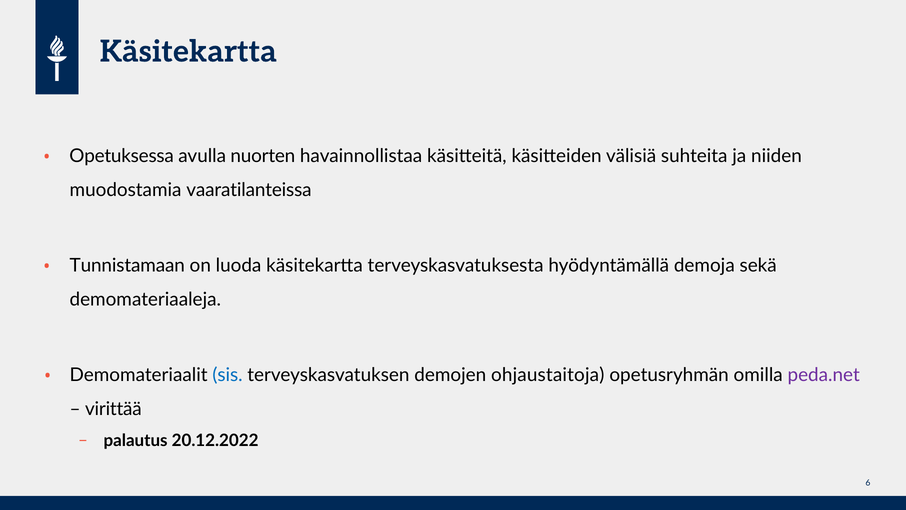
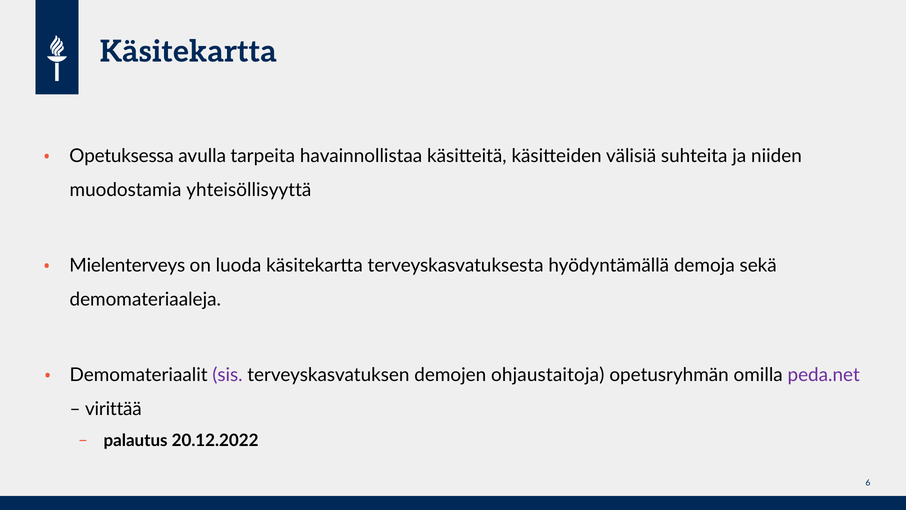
nuorten: nuorten -> tarpeita (263, 156)
vaaratilanteissa: vaaratilanteissa -> yhteisöllisyyttä (249, 190)
Tunnistamaan: Tunnistamaan -> Mielenterveys (127, 265)
sis colour: blue -> purple (227, 375)
